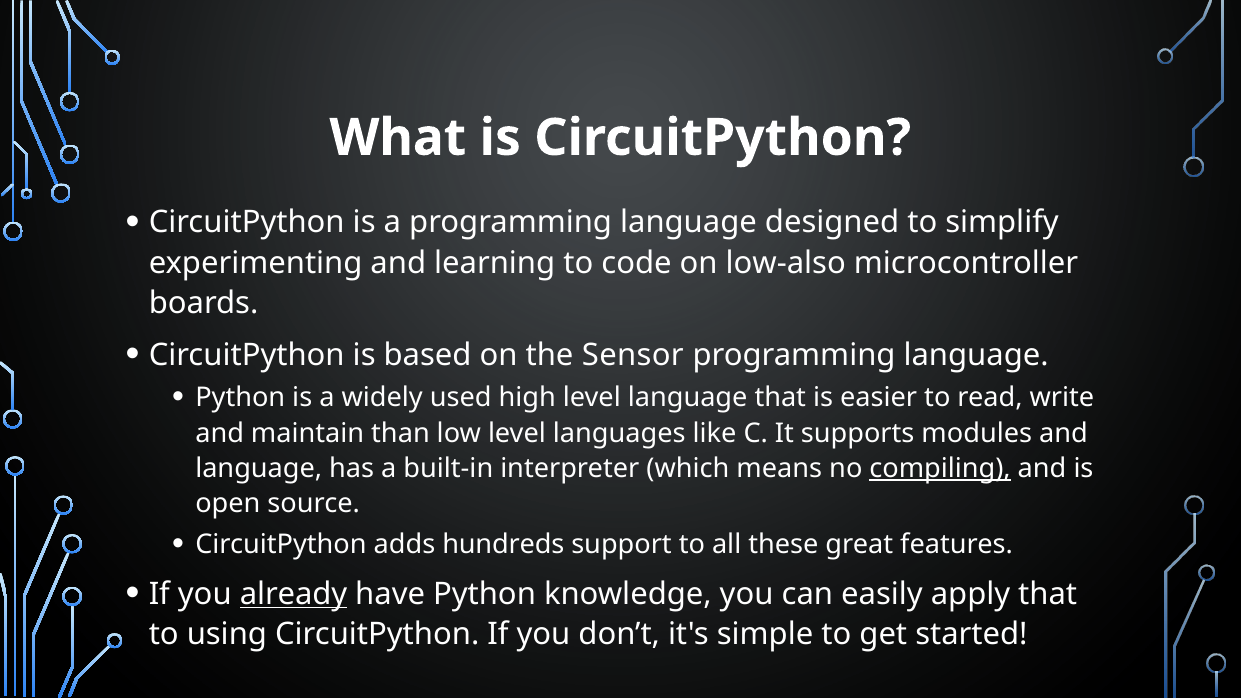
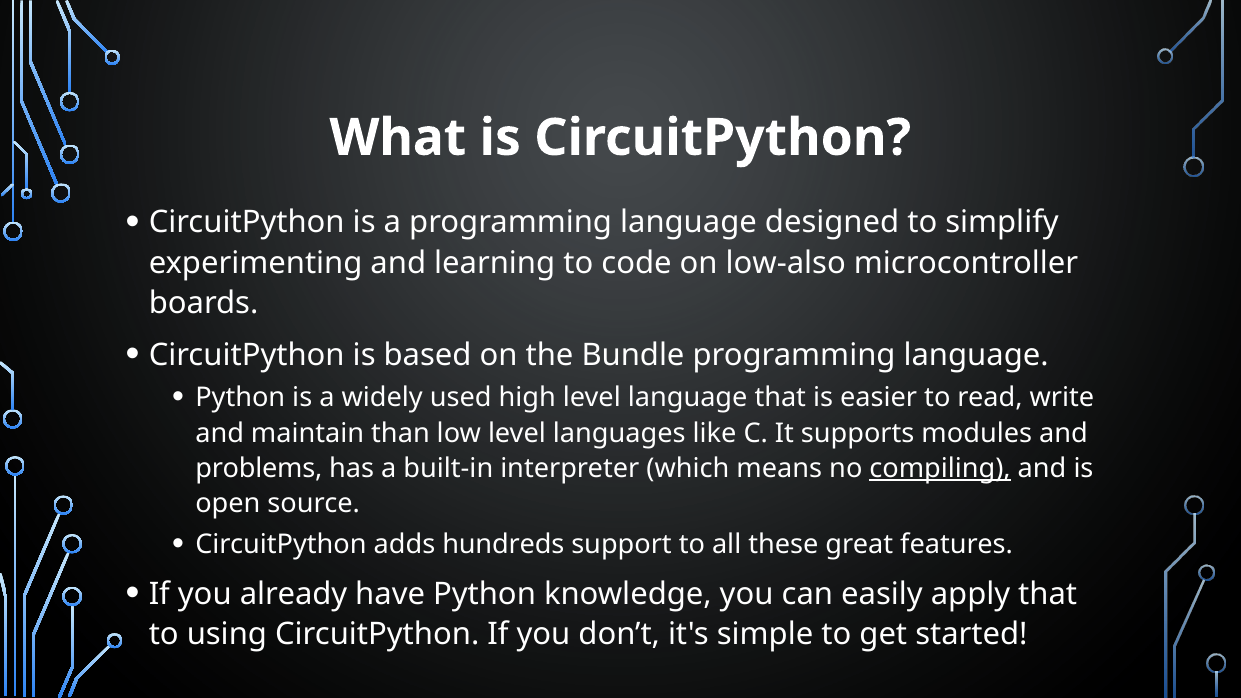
Sensor: Sensor -> Bundle (633, 355)
language: language -> problems (259, 468)
already underline: present -> none (294, 594)
